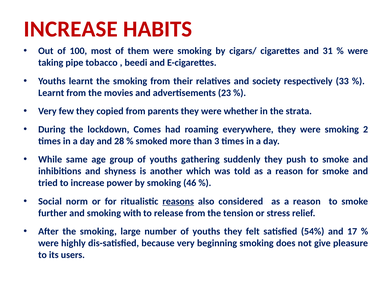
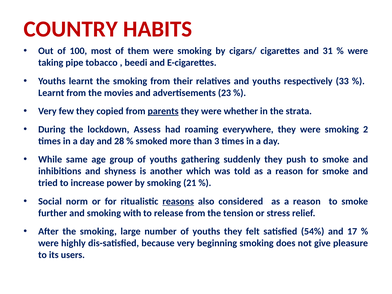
INCREASE: INCREASE -> COUNTRY (71, 29)
and society: society -> youths (266, 81)
parents underline: none -> present (163, 111)
Comes: Comes -> Assess (147, 129)
46: 46 -> 21 (190, 183)
